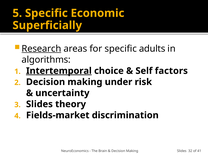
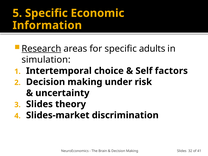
Superficially: Superficially -> Information (47, 25)
algorithms: algorithms -> simulation (46, 60)
Intertemporal underline: present -> none (59, 71)
Fields-market: Fields-market -> Slides-market (58, 115)
